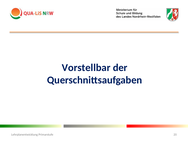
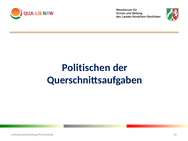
Vorstellbar: Vorstellbar -> Politischen (86, 68)
